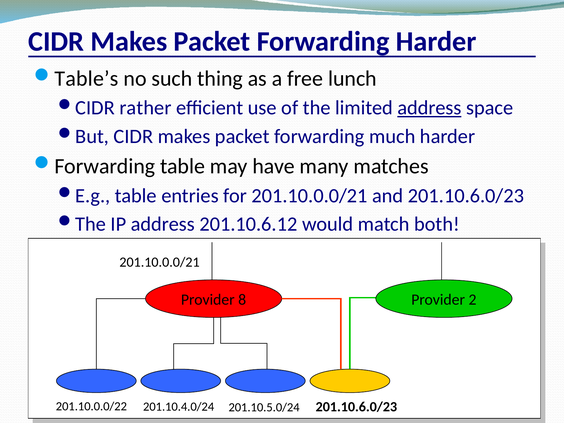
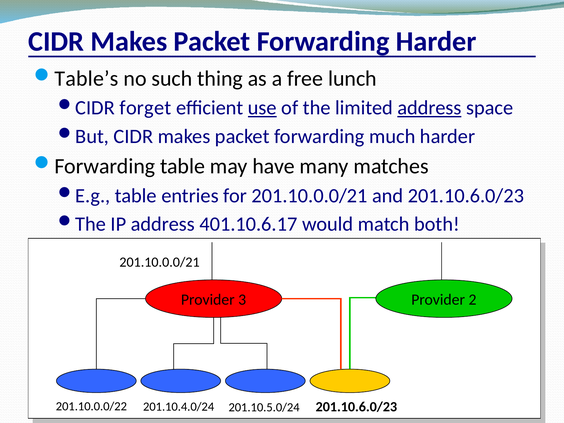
rather: rather -> forget (145, 108)
use underline: none -> present (262, 108)
201.10.6.12: 201.10.6.12 -> 401.10.6.17 (248, 224)
8: 8 -> 3 (242, 300)
